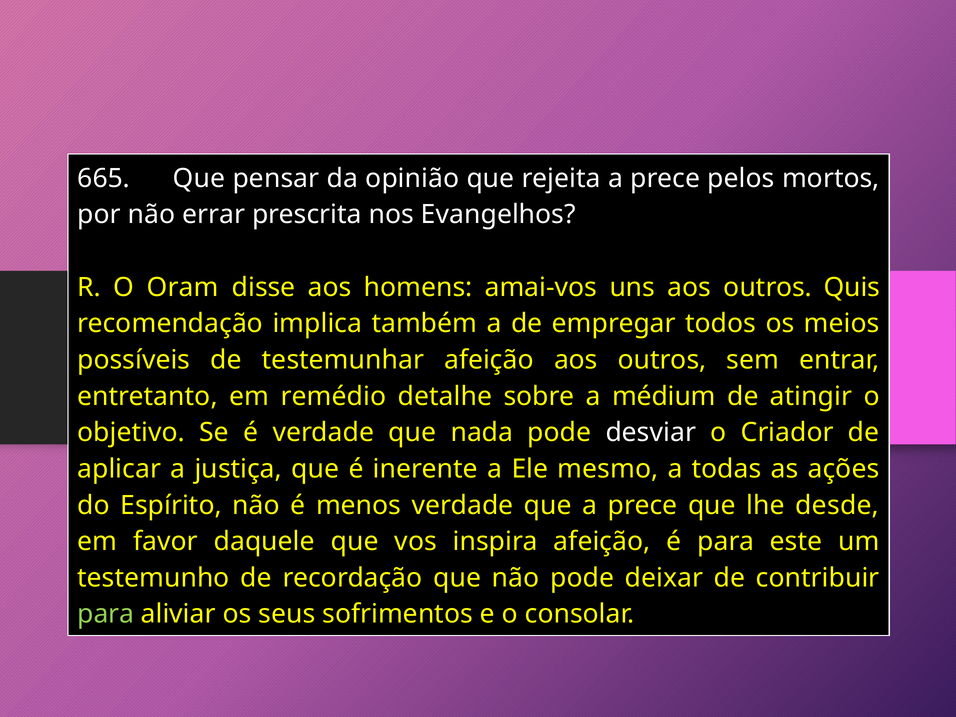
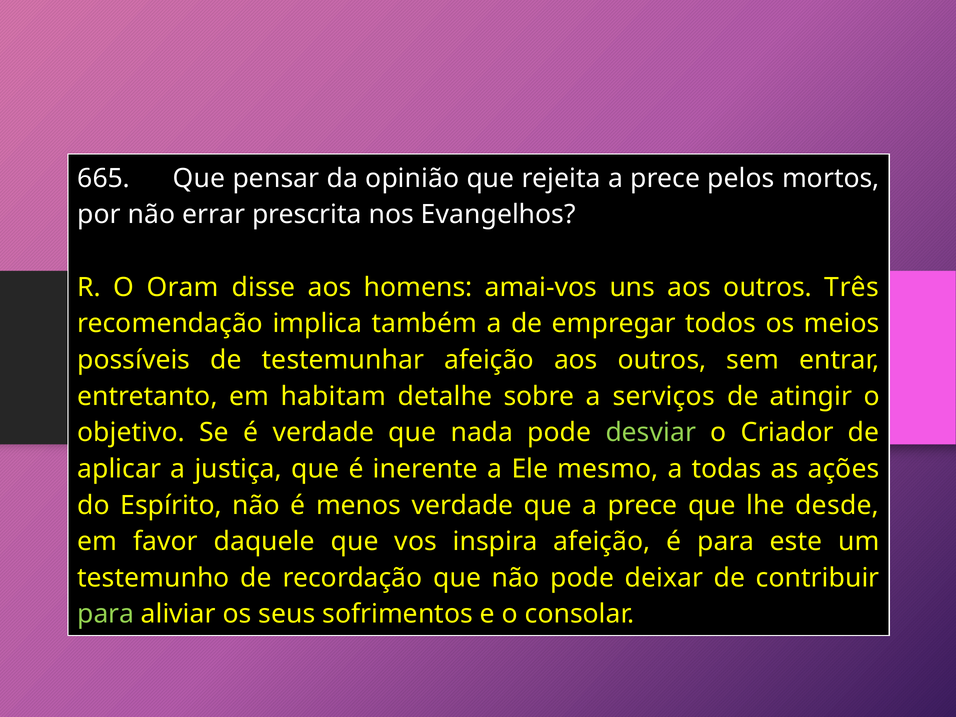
Quis: Quis -> Três (852, 287)
remédio: remédio -> habitam (333, 396)
médium: médium -> serviços (664, 396)
desviar colour: white -> light green (651, 433)
